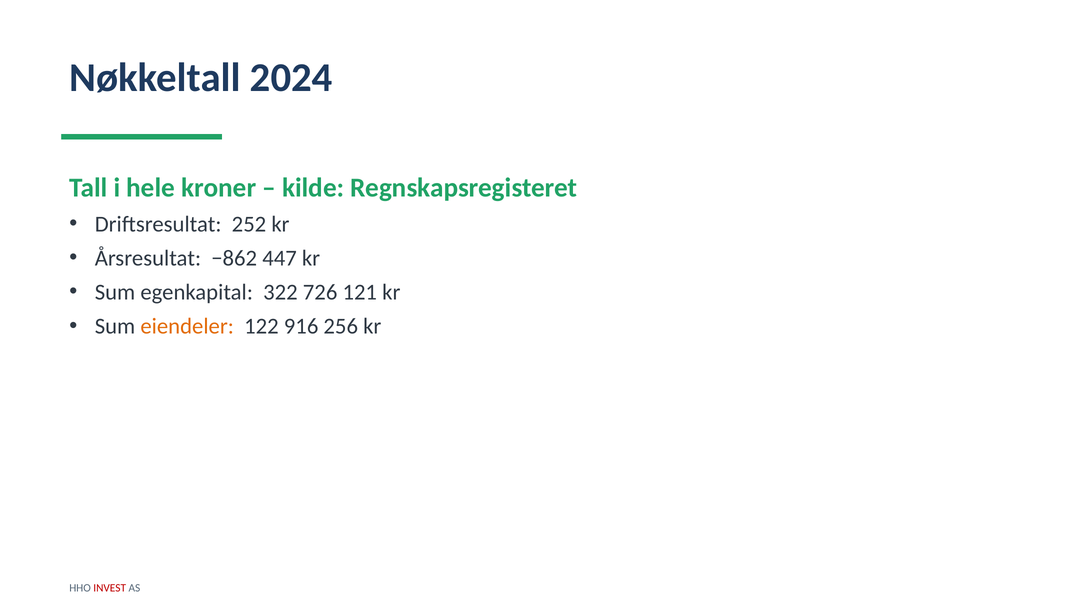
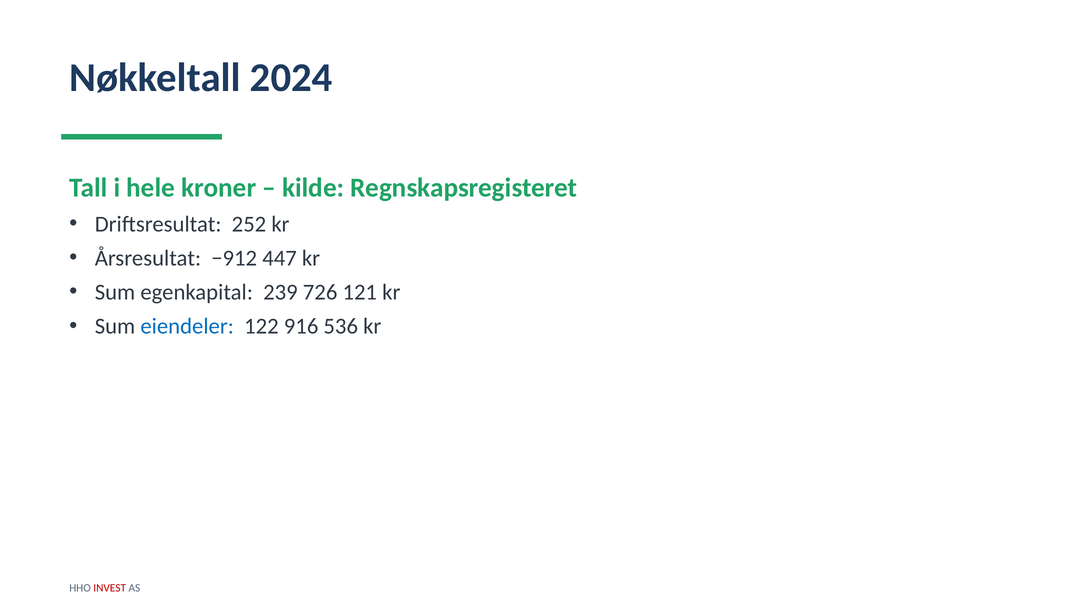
−862: −862 -> −912 (234, 258)
322: 322 -> 239 (280, 292)
eiendeler colour: orange -> blue (187, 326)
256: 256 -> 536 (341, 326)
